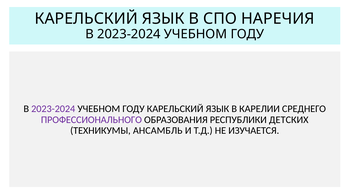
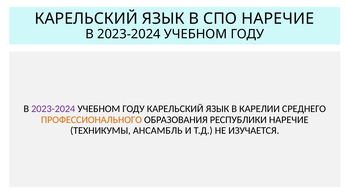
СПО НАРЕЧИЯ: НАРЕЧИЯ -> НАРЕЧИЕ (278, 19)
ПРОФЕССИОНАЛЬНОГО colour: purple -> orange (91, 120)
РЕСПУБЛИКИ ДЕТСКИХ: ДЕТСКИХ -> НАРЕЧИЕ (289, 120)
